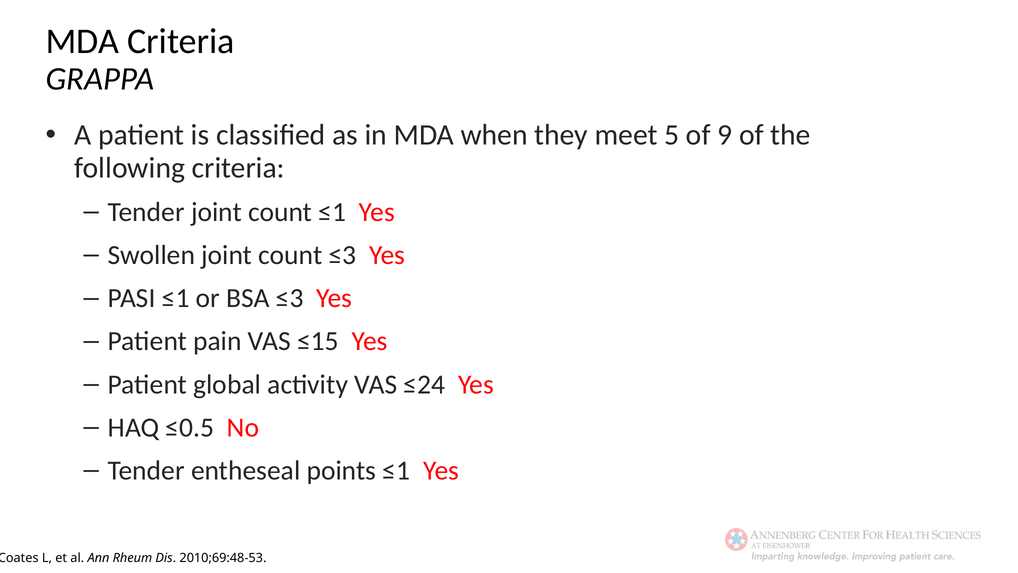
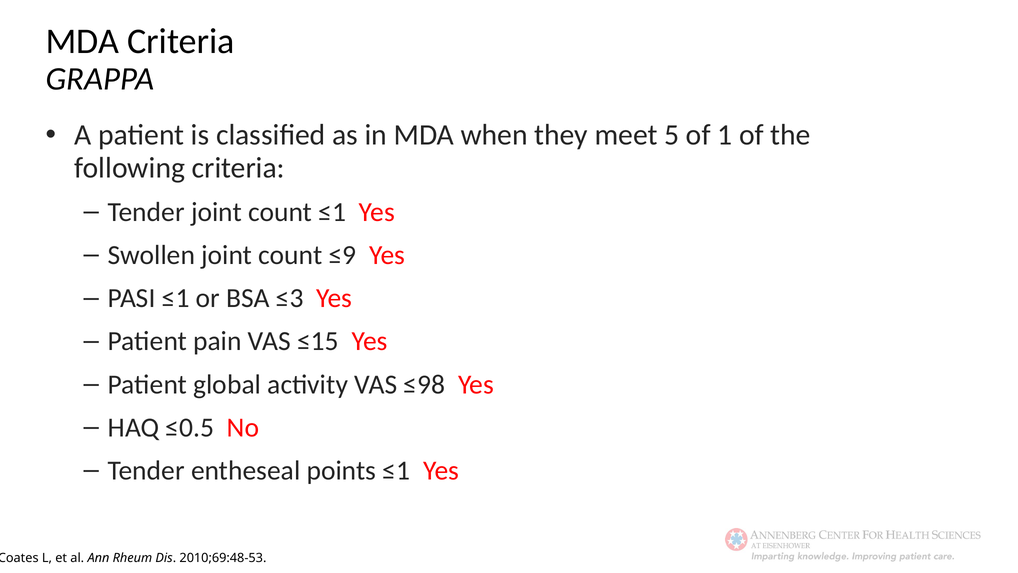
9: 9 -> 1 (725, 135)
count ≤3: ≤3 -> ≤9 (343, 255)
≤24: ≤24 -> ≤98 (424, 384)
